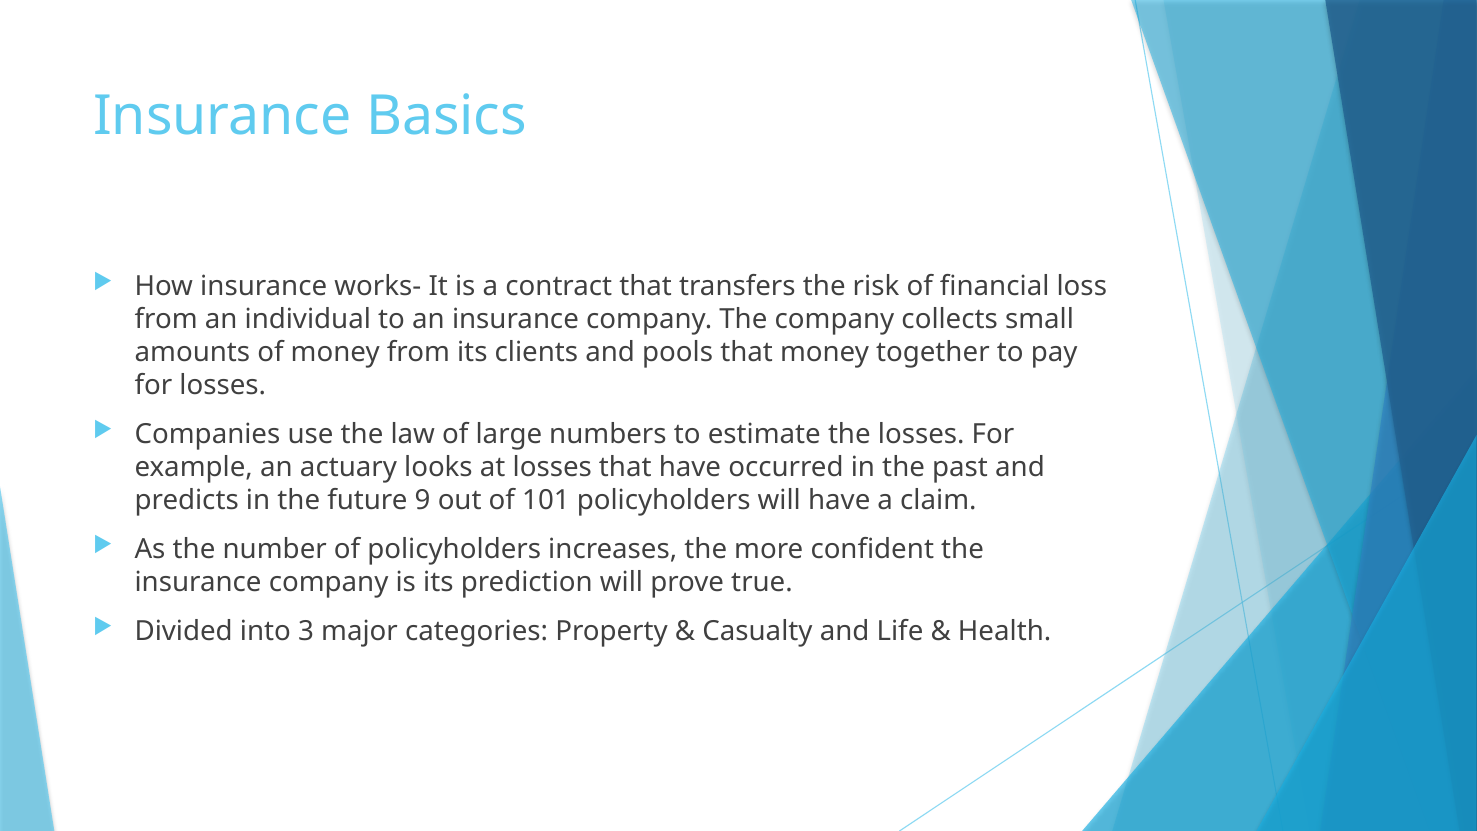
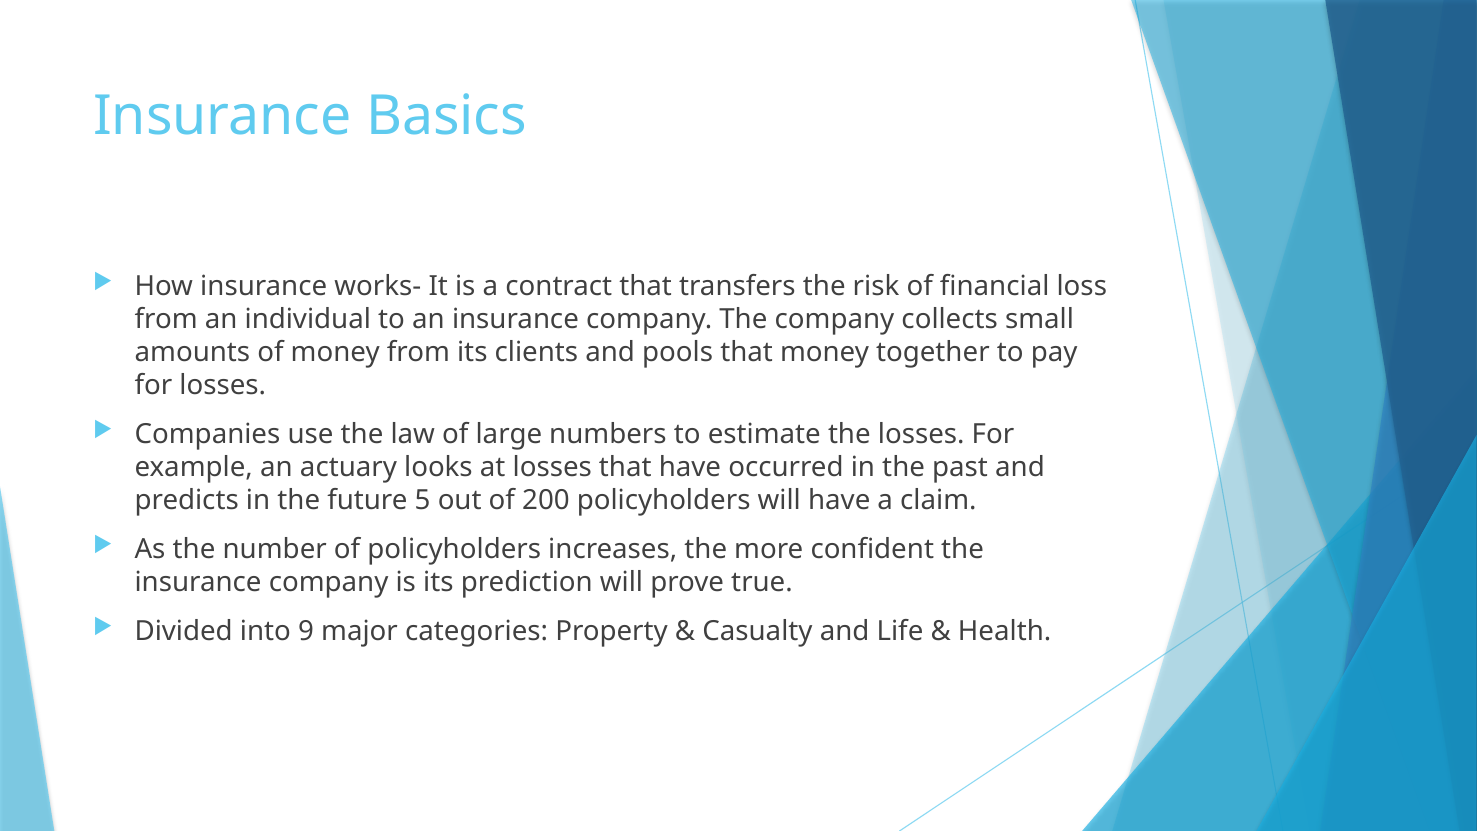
9: 9 -> 5 (423, 501)
101: 101 -> 200 (546, 501)
3: 3 -> 9 (306, 631)
